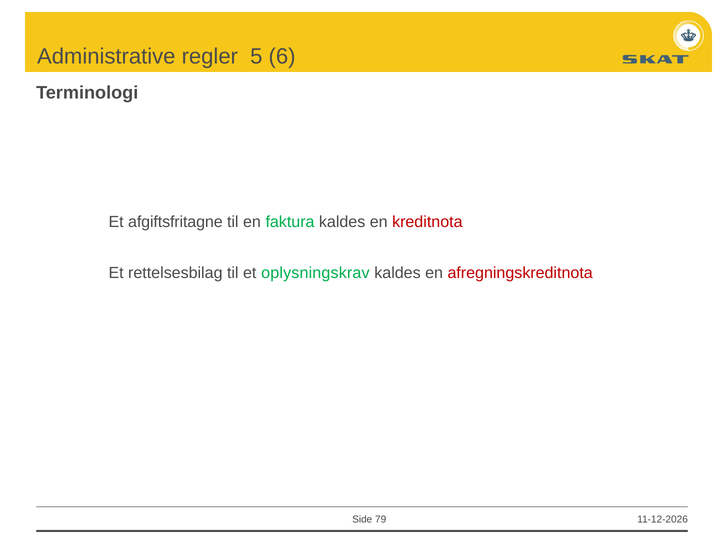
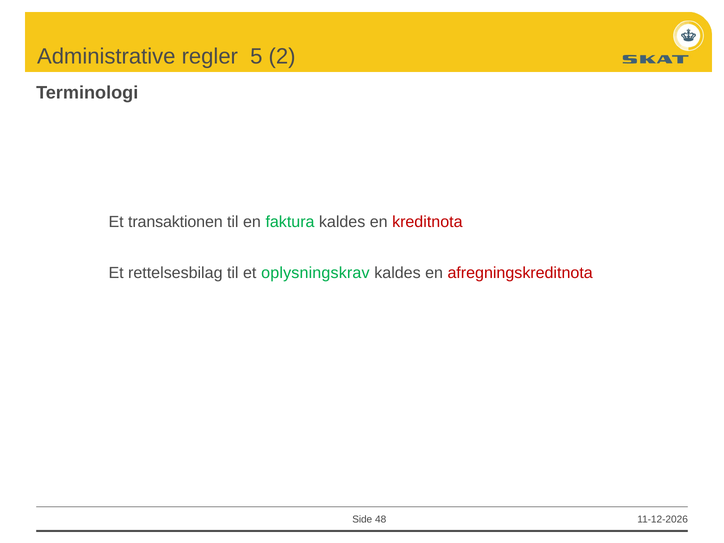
6: 6 -> 2 (282, 56)
afgiftsfritagne: afgiftsfritagne -> transaktionen (175, 222)
79: 79 -> 48 (381, 520)
